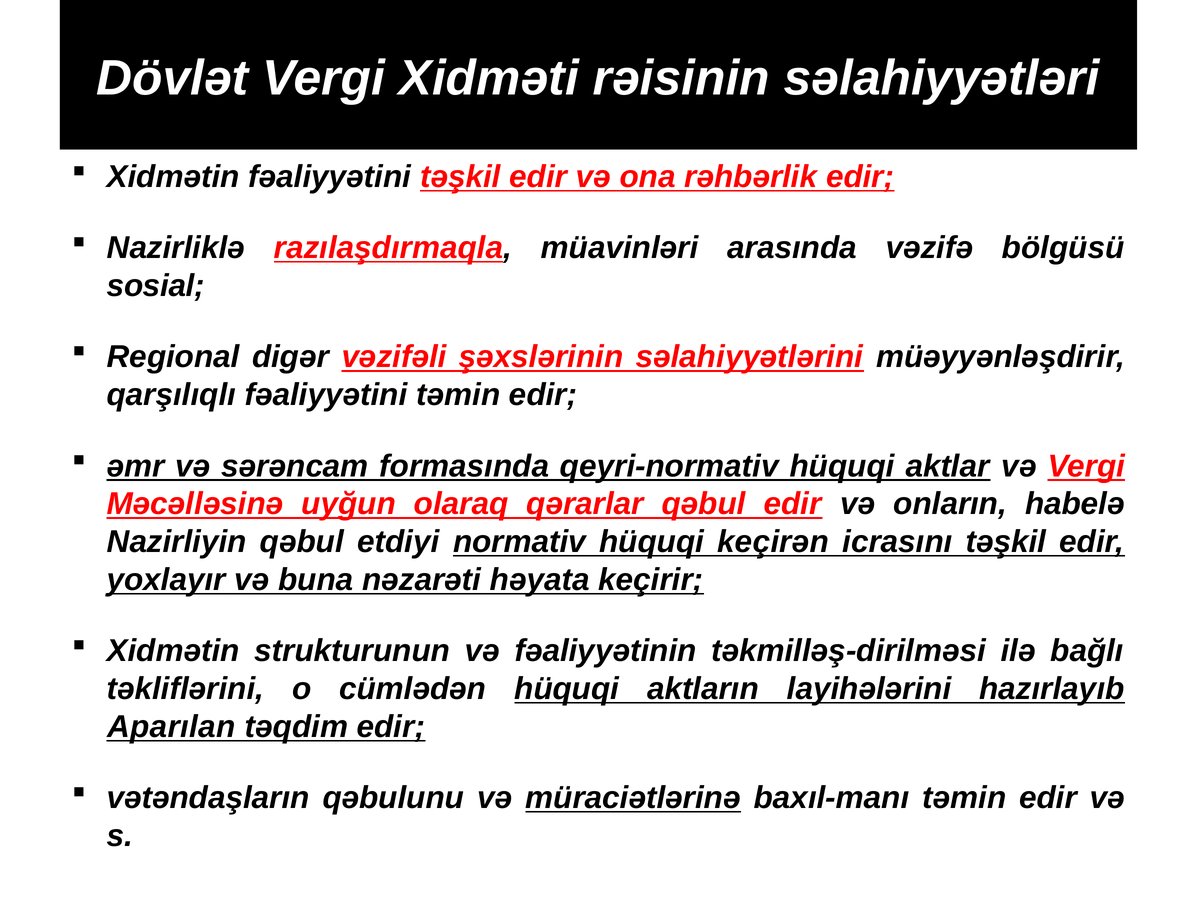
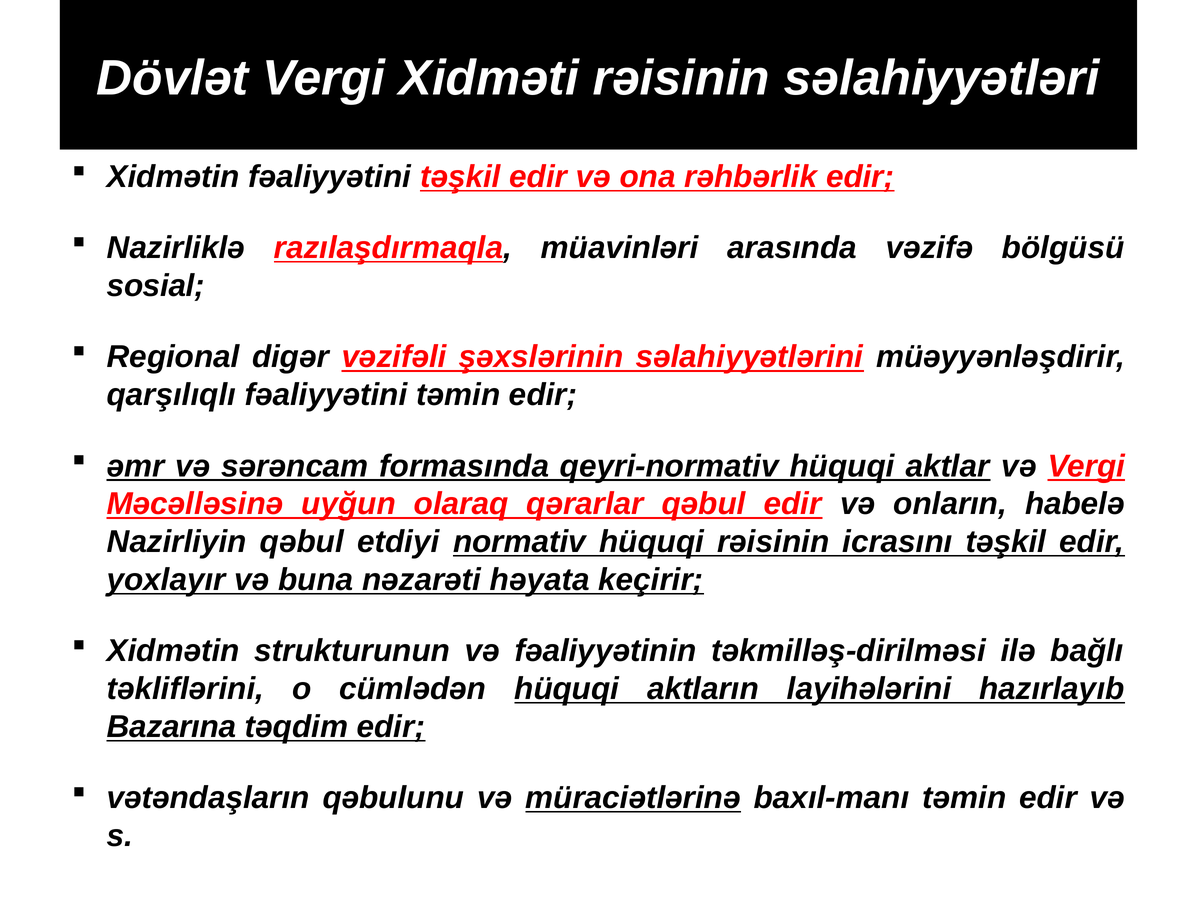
hüquqi keçirən: keçirən -> rəisinin (773, 542)
Aparılan: Aparılan -> Bazarına (172, 727)
